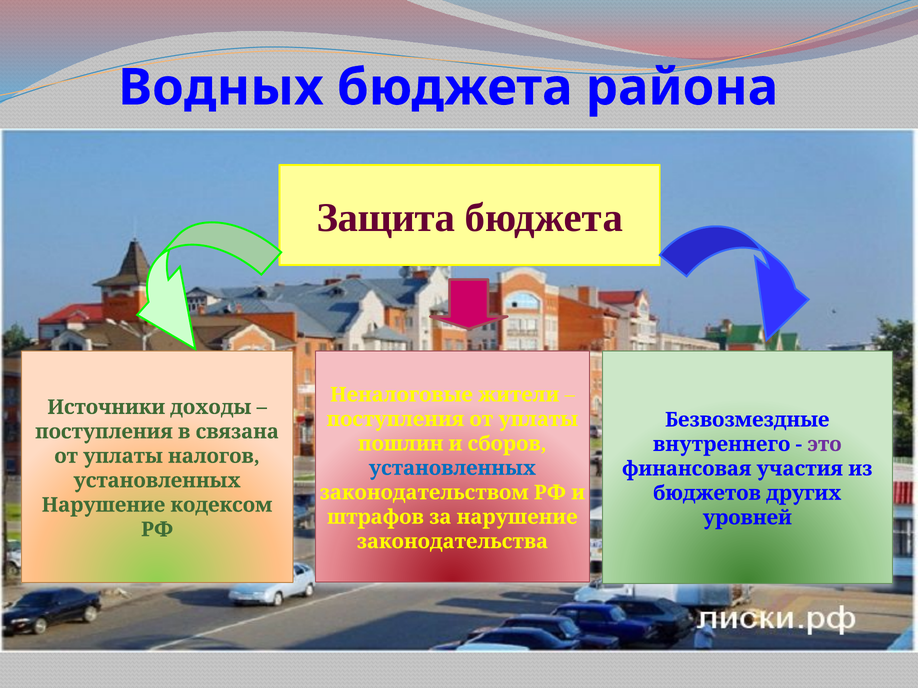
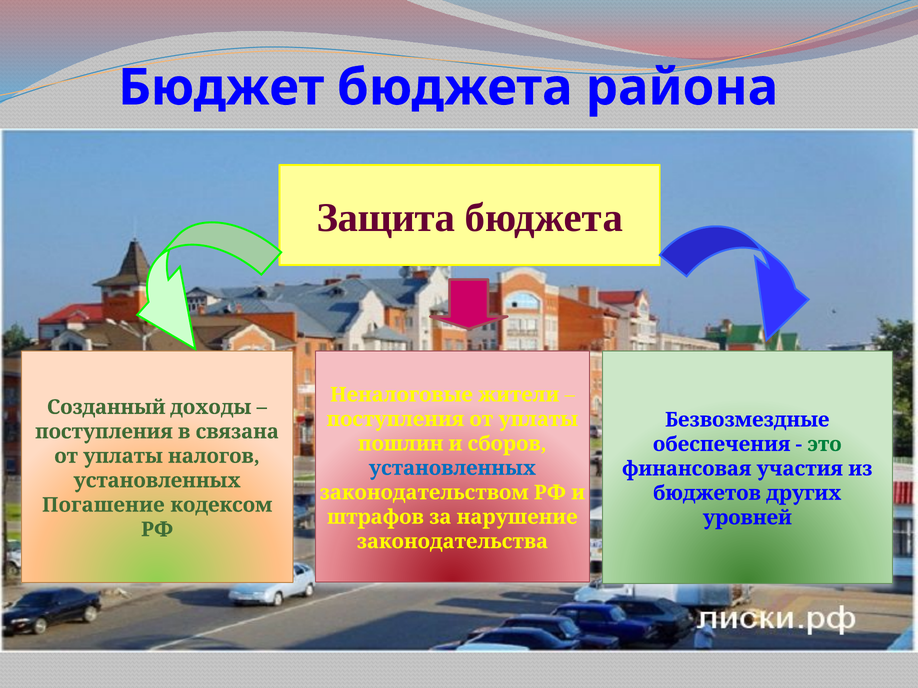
Водных: Водных -> Бюджет (221, 88)
Источники: Источники -> Созданный (106, 407)
внутреннего: внутреннего -> обеспечения (722, 445)
это colour: purple -> green (824, 445)
Нарушение: Нарушение -> Погашение (103, 505)
